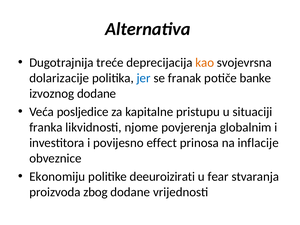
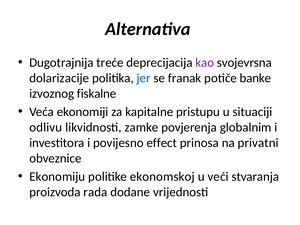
kao colour: orange -> purple (205, 63)
izvoznog dodane: dodane -> fiskalne (97, 94)
posljedice: posljedice -> ekonomiji (83, 112)
franka: franka -> odlivu (46, 127)
njome: njome -> zamke (141, 127)
inflacije: inflacije -> privatni (258, 143)
deeuroizirati: deeuroizirati -> ekonomskoj (162, 177)
fear: fear -> veći (218, 177)
zbog: zbog -> rada (95, 192)
